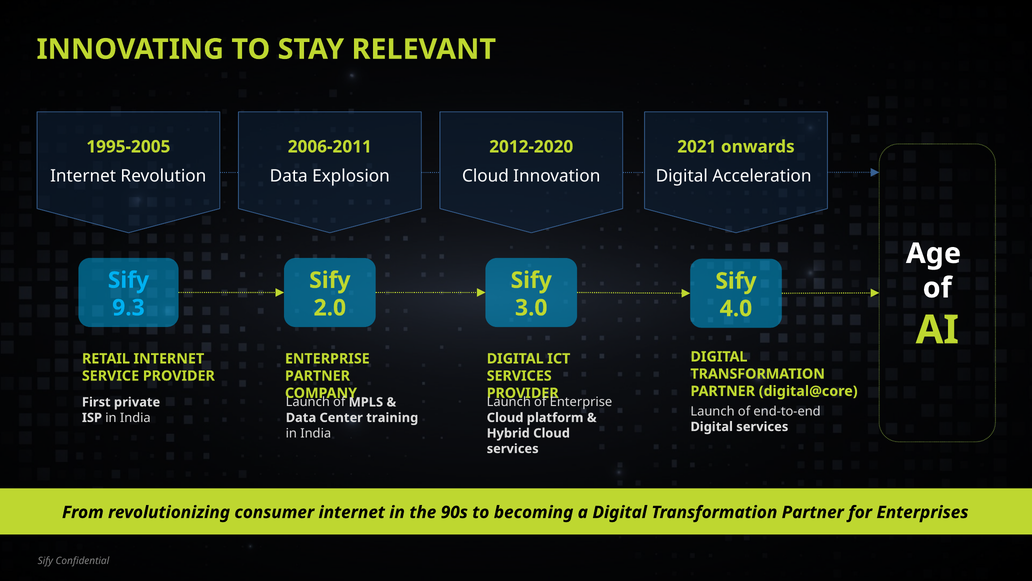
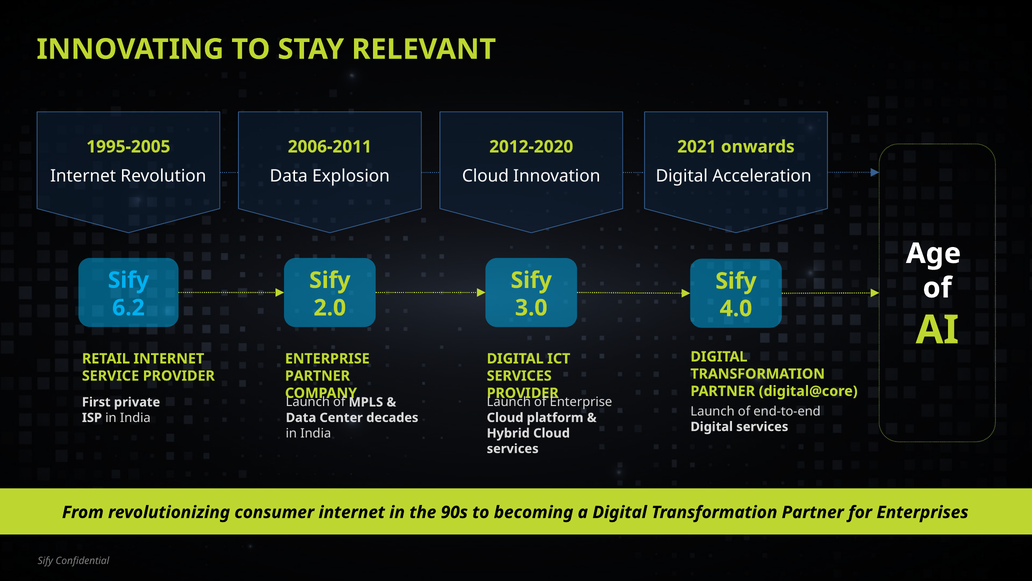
9.3: 9.3 -> 6.2 (128, 308)
training: training -> decades (392, 417)
